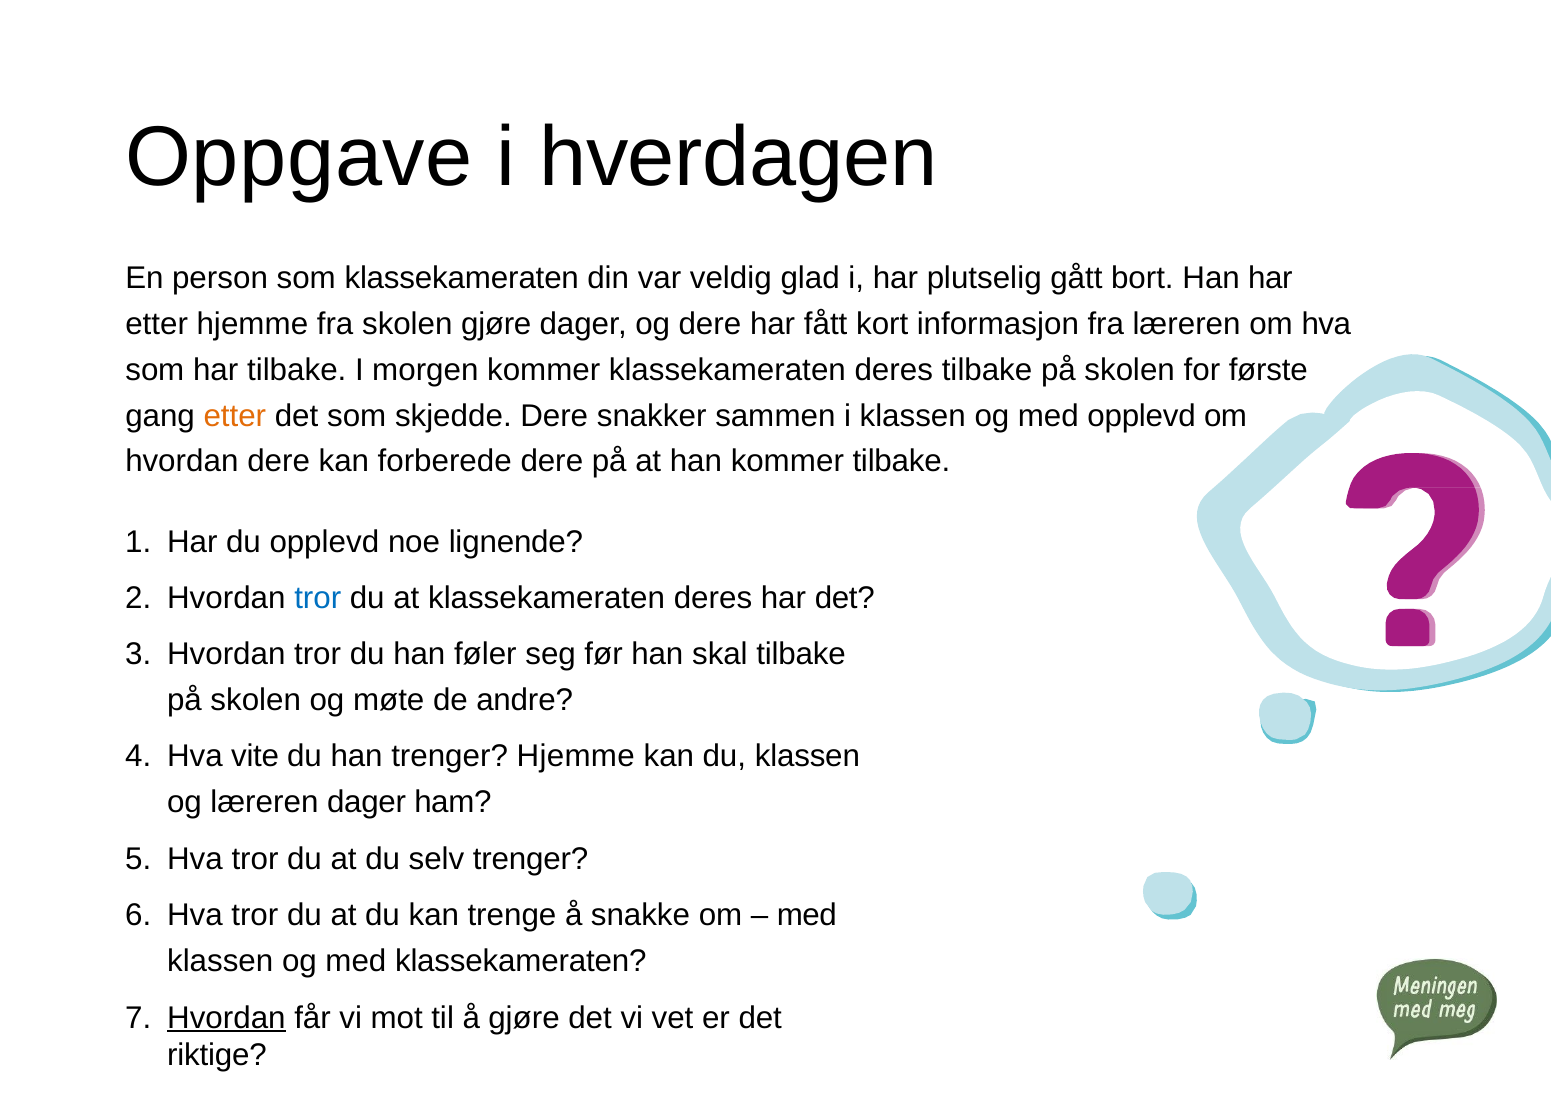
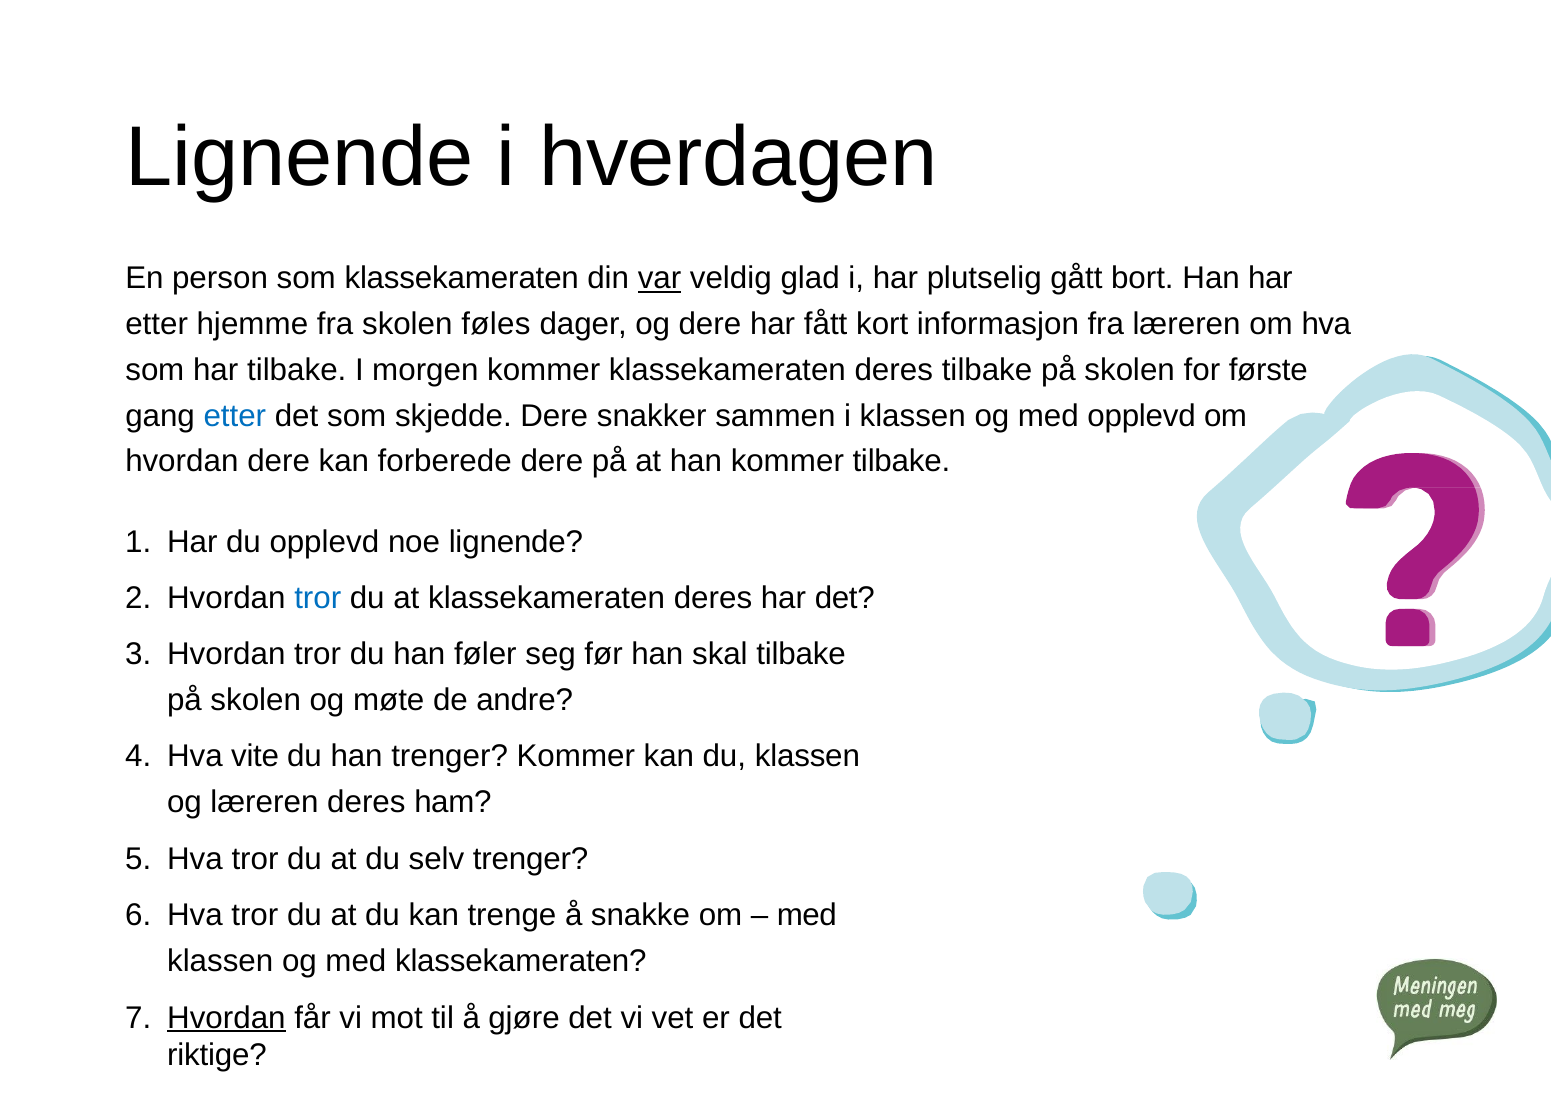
Oppgave: Oppgave -> Lignende (299, 158)
var underline: none -> present (660, 278)
skolen gjøre: gjøre -> føles (496, 324)
etter colour: orange -> blue (235, 416)
trenger Hjemme: Hjemme -> Kommer (576, 756)
læreren dager: dager -> deres (366, 802)
